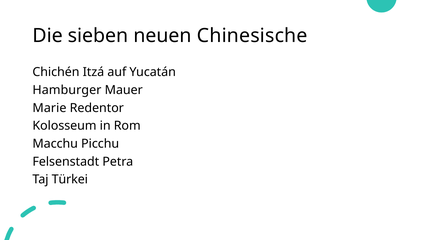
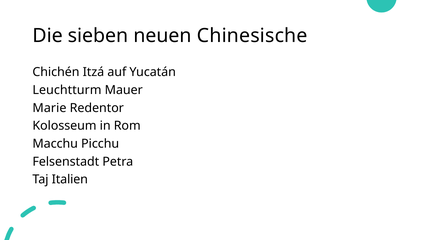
Hamburger: Hamburger -> Leuchtturm (67, 90)
Türkei: Türkei -> Italien (70, 179)
